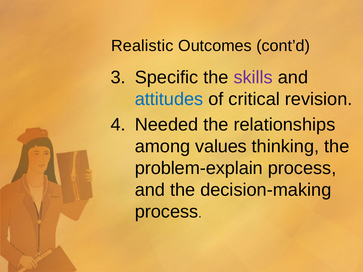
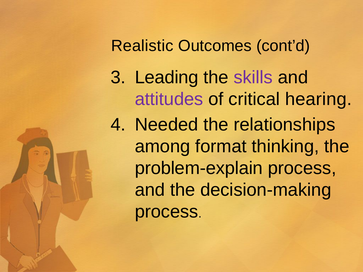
Specific: Specific -> Leading (167, 78)
attitudes colour: blue -> purple (169, 99)
revision: revision -> hearing (319, 99)
values: values -> format (221, 146)
